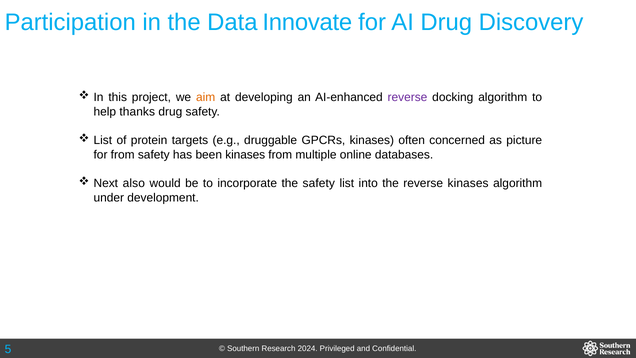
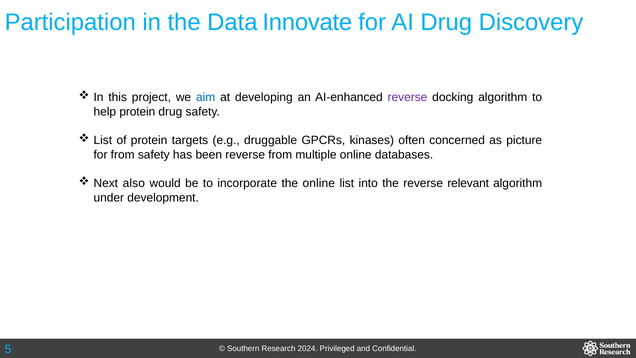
aim colour: orange -> blue (206, 97)
help thanks: thanks -> protein (137, 112)
been kinases: kinases -> reverse (245, 155)
the safety: safety -> online (319, 183)
reverse kinases: kinases -> relevant (468, 183)
